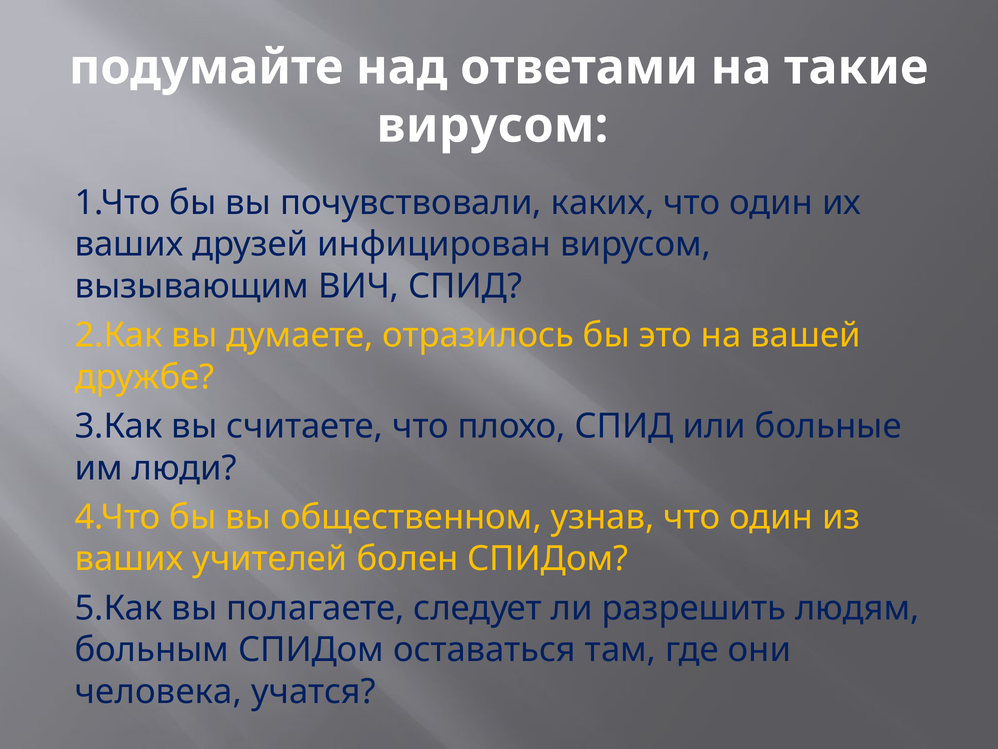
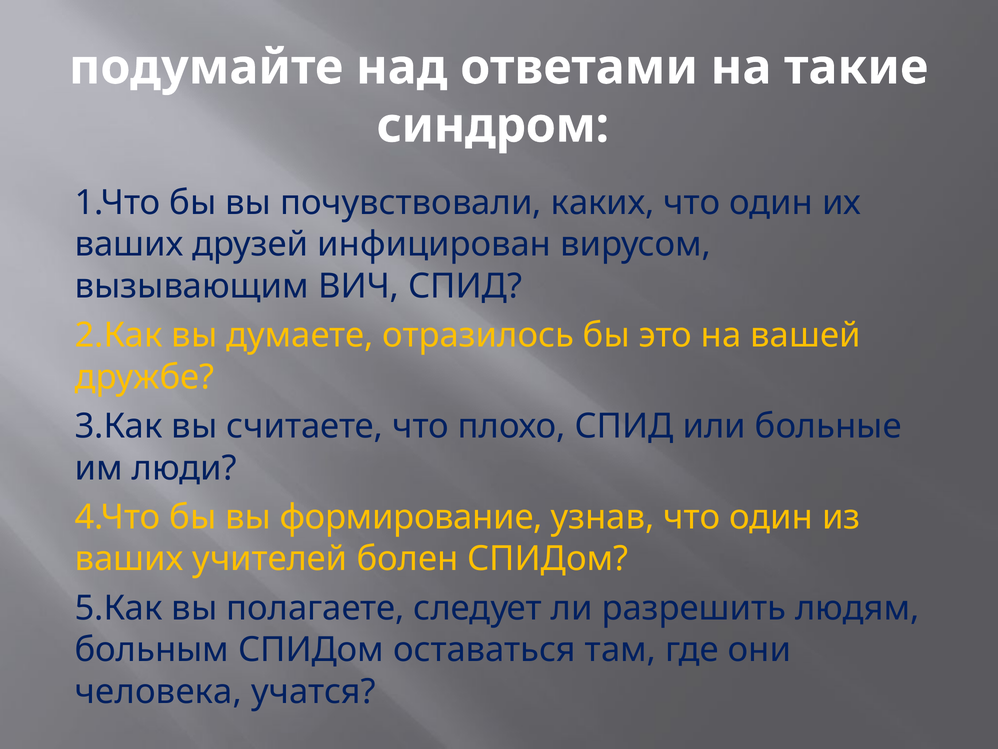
вирусом: вирусом -> синдром (493, 126)
общественном: общественном -> формирование (411, 517)
